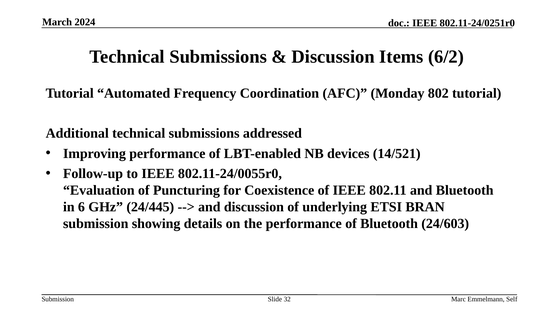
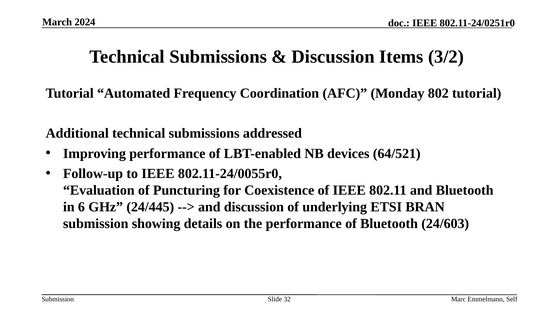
6/2: 6/2 -> 3/2 (446, 57)
14/521: 14/521 -> 64/521 (397, 153)
